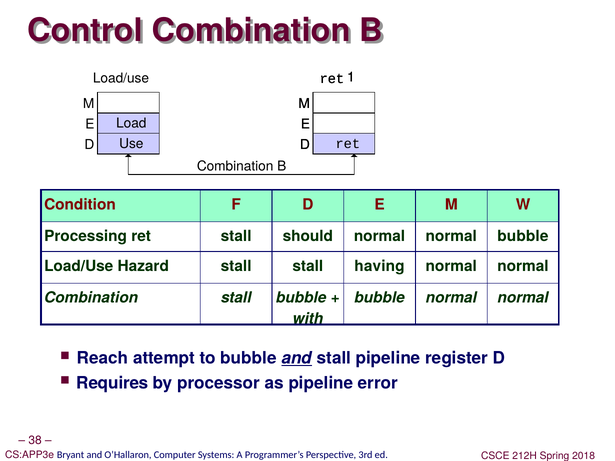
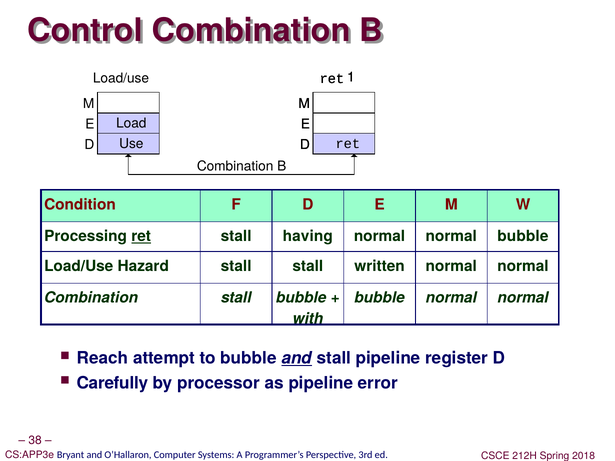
ret underline: none -> present (141, 236)
should: should -> having (308, 236)
having: having -> written (380, 266)
Requires: Requires -> Carefully (112, 383)
